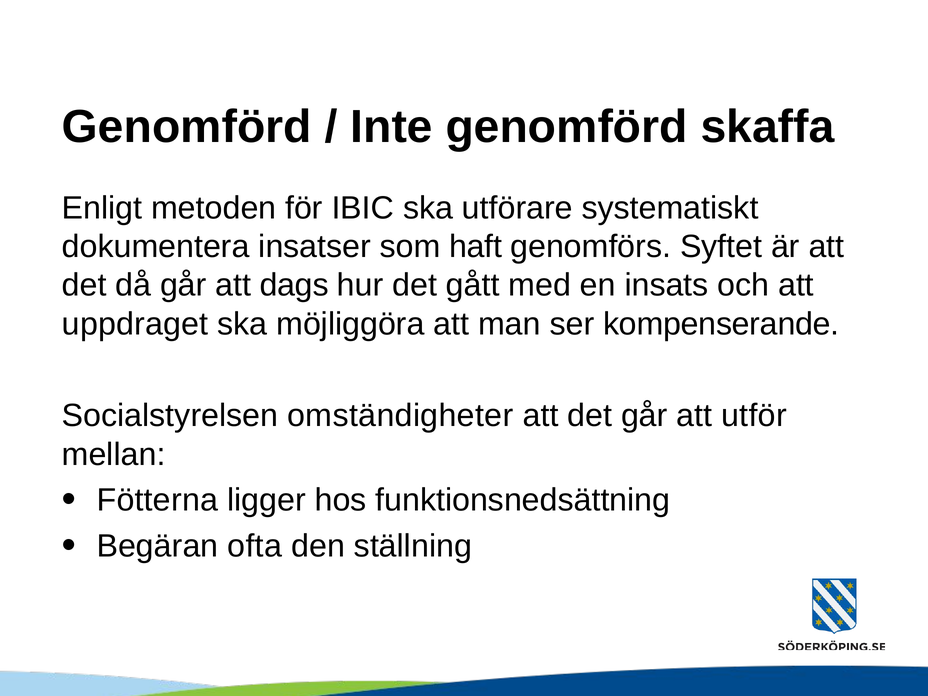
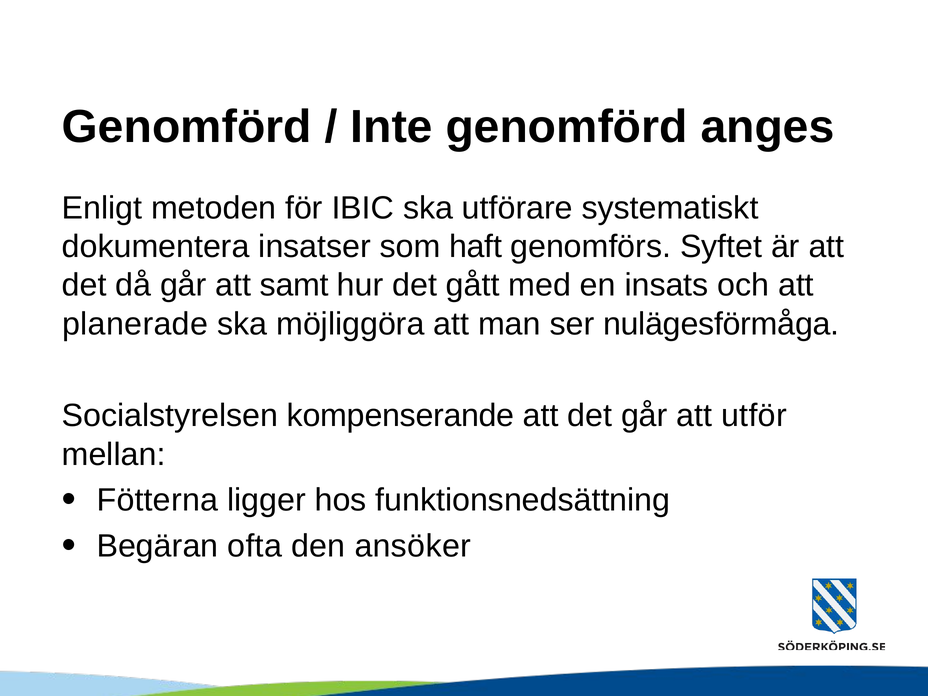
skaffa: skaffa -> anges (768, 127)
dags: dags -> samt (294, 285)
uppdraget: uppdraget -> planerade (135, 324)
kompenserande: kompenserande -> nulägesförmåga (721, 324)
omständigheter: omständigheter -> kompenserande (401, 416)
ställning: ställning -> ansöker (413, 546)
